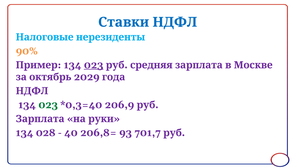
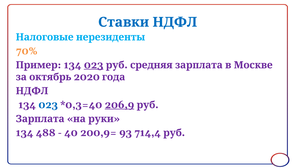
90%: 90% -> 70% (27, 51)
2029: 2029 -> 2020 (87, 77)
023 colour: green -> blue (48, 105)
206,9 underline: none -> present (119, 105)
028: 028 -> 488 (46, 133)
206,8=: 206,8= -> 200,9= (98, 133)
701,7: 701,7 -> 714,4 (148, 133)
